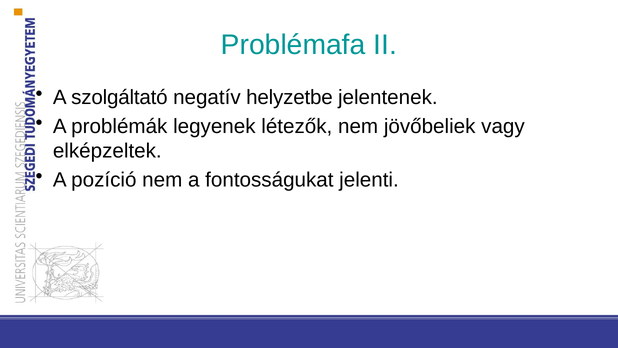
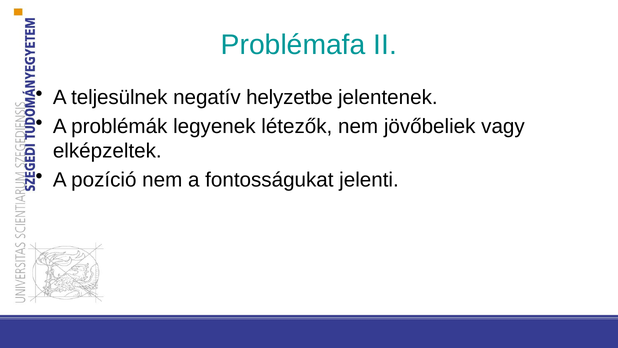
szolgáltató: szolgáltató -> teljesülnek (119, 97)
